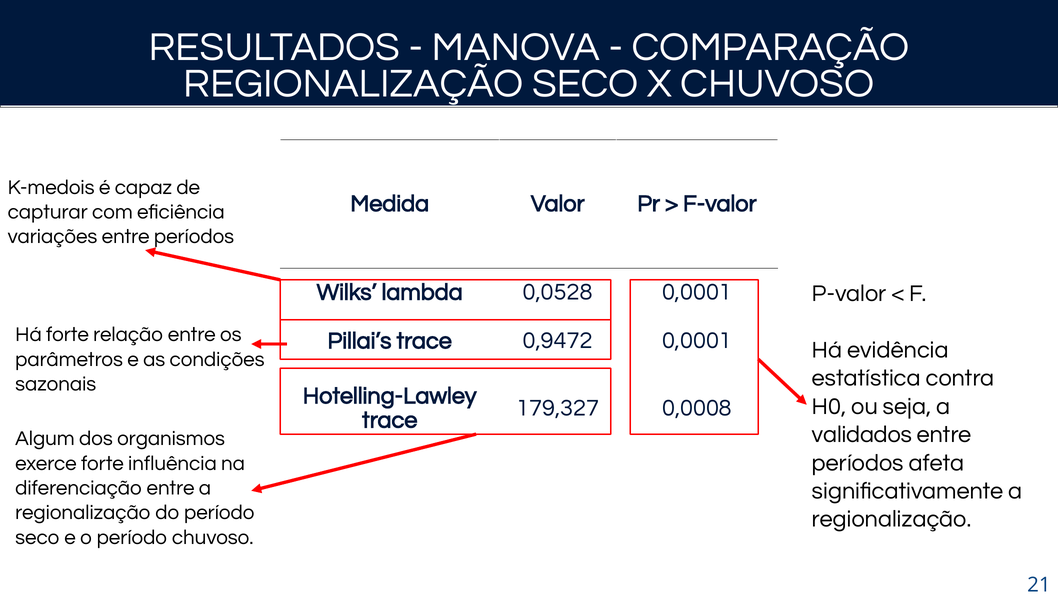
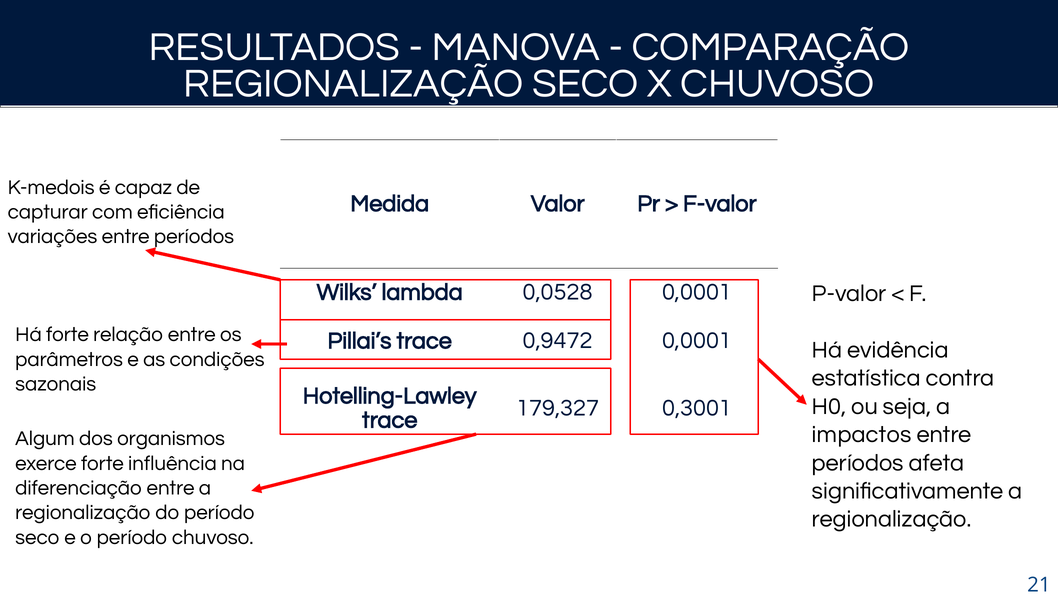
0,0008: 0,0008 -> 0,3001 (697, 408)
validados: validados -> impactos (862, 435)
